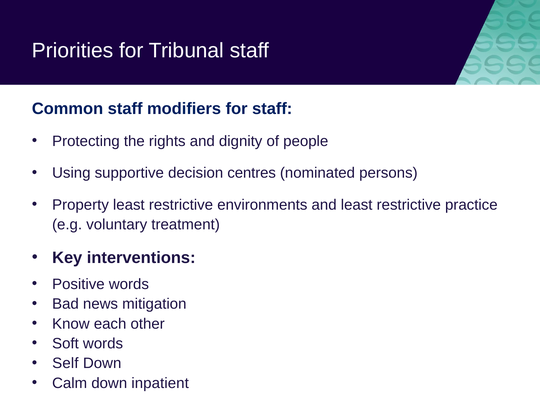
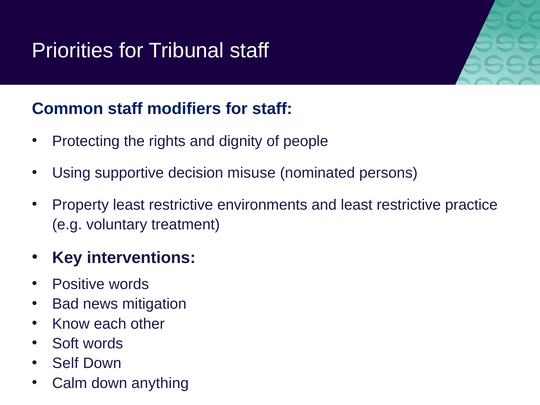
centres: centres -> misuse (251, 173)
inpatient: inpatient -> anything (160, 383)
